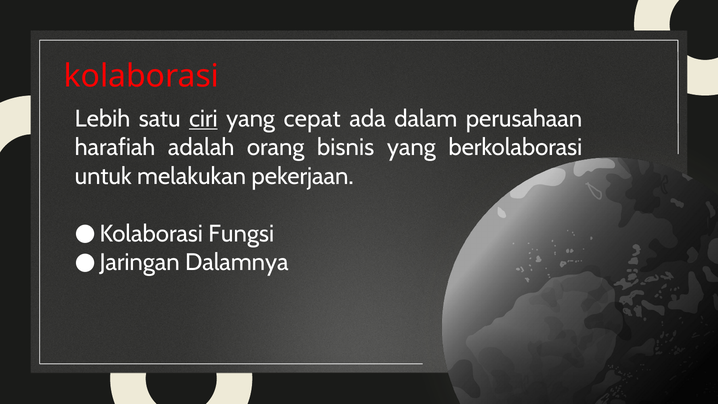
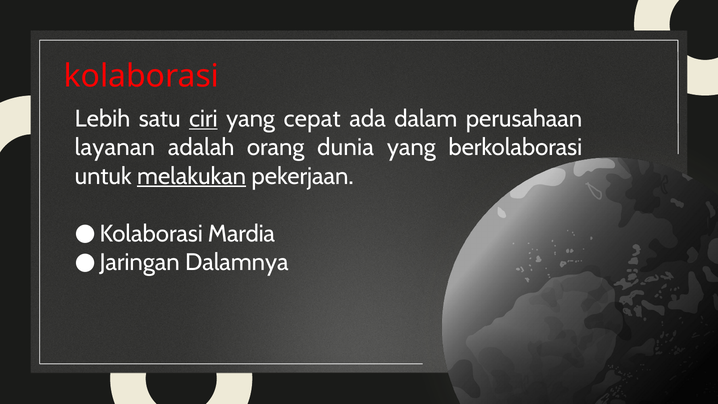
harafiah: harafiah -> layanan (115, 147)
bisnis: bisnis -> dunia (346, 147)
melakukan underline: none -> present (192, 176)
Fungsi: Fungsi -> Mardia (241, 234)
